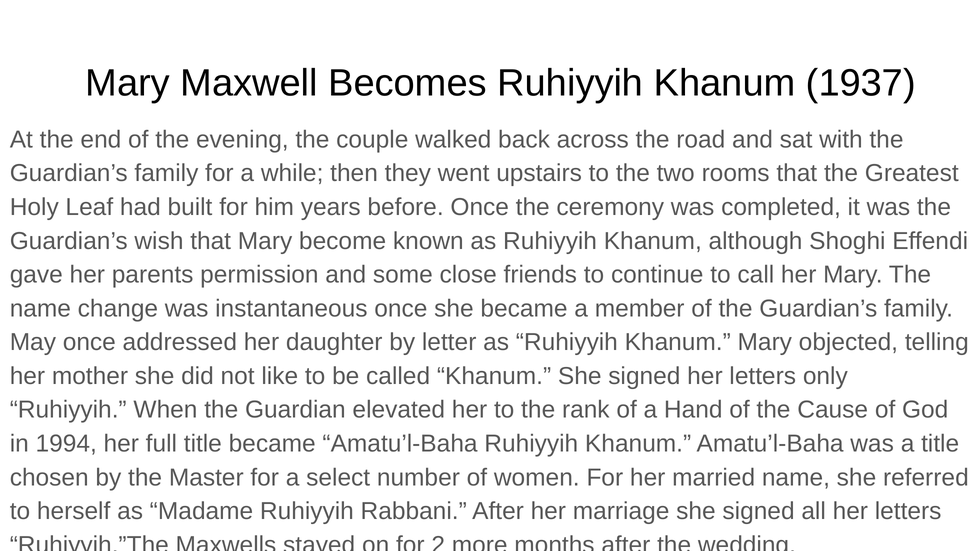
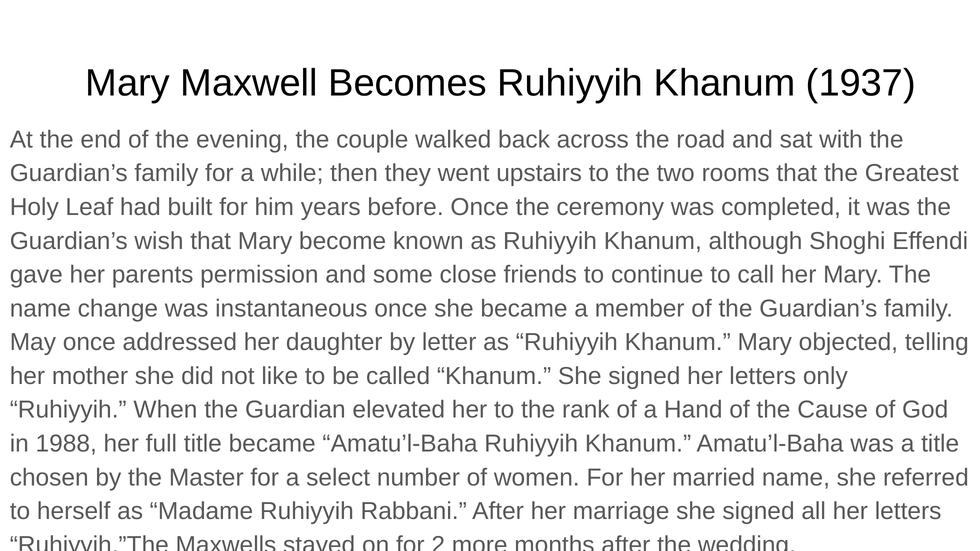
1994: 1994 -> 1988 (66, 444)
